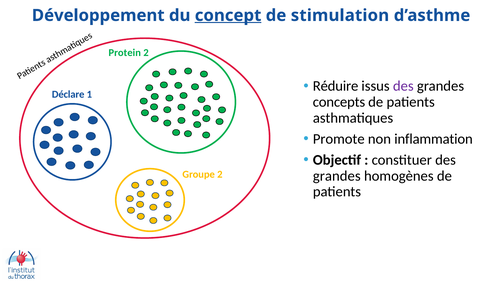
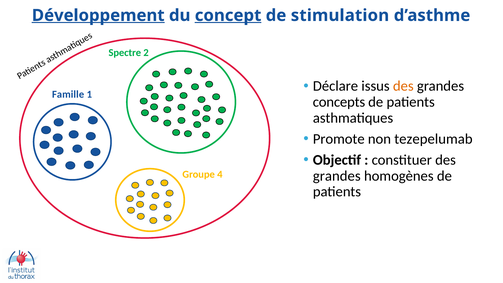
Développement underline: none -> present (98, 15)
Protein: Protein -> Spectre (125, 53)
Réduire: Réduire -> Déclare (335, 86)
des colour: purple -> orange (403, 86)
Déclare: Déclare -> Famille (68, 94)
inflammation: inflammation -> tezepelumab (433, 139)
Groupe 2: 2 -> 4 (220, 174)
